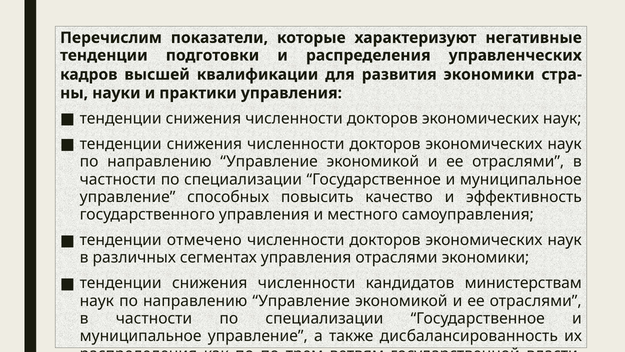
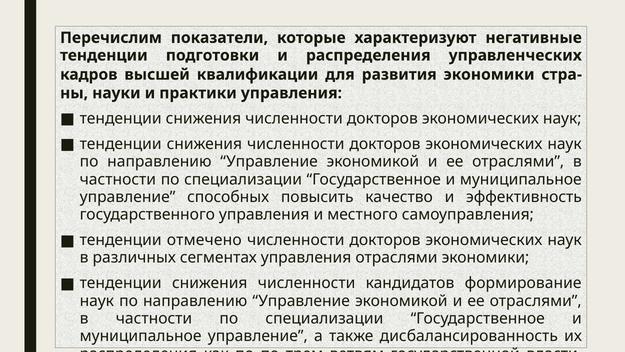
министерствам: министерствам -> формирование (523, 283)
